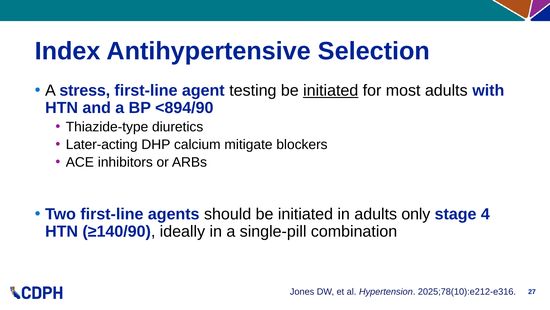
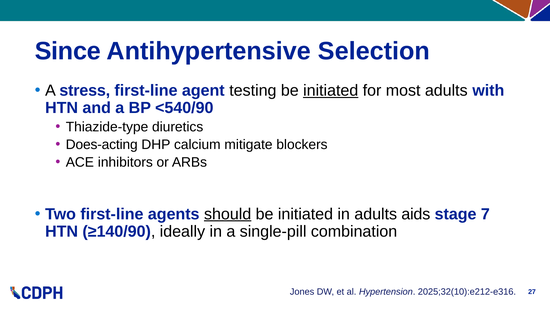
Index: Index -> Since (68, 51)
<894/90: <894/90 -> <540/90 (184, 108)
Later-acting: Later-acting -> Does-acting (102, 144)
should underline: none -> present (228, 214)
only: only -> aids (416, 214)
4: 4 -> 7 (485, 214)
2025;78(10):e212-e316: 2025;78(10):e212-e316 -> 2025;32(10):e212-e316 (467, 291)
